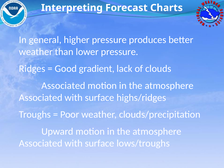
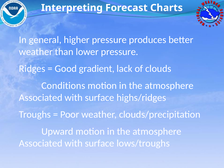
Associated: Associated -> Conditions (63, 86)
